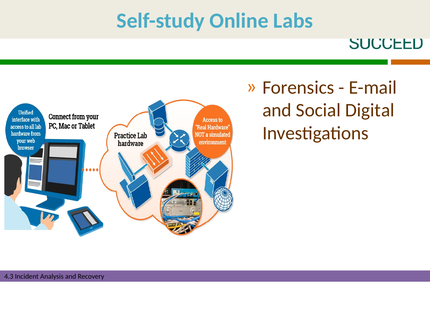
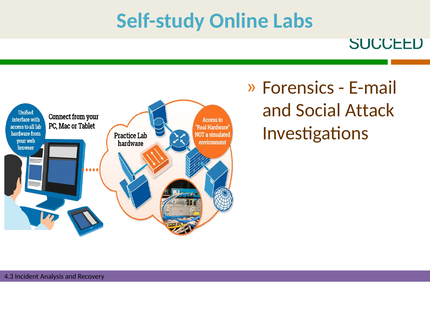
Digital: Digital -> Attack (370, 110)
